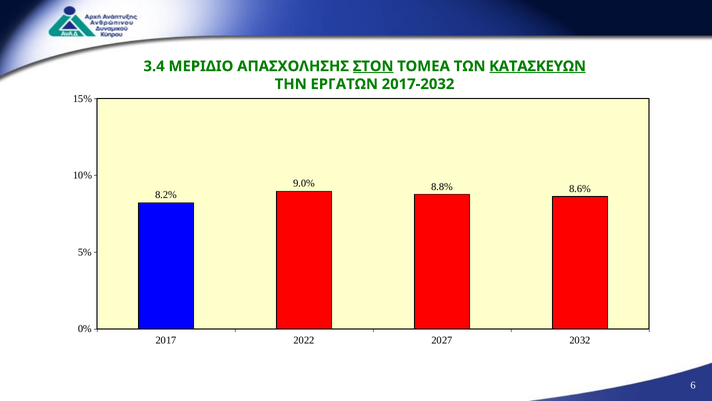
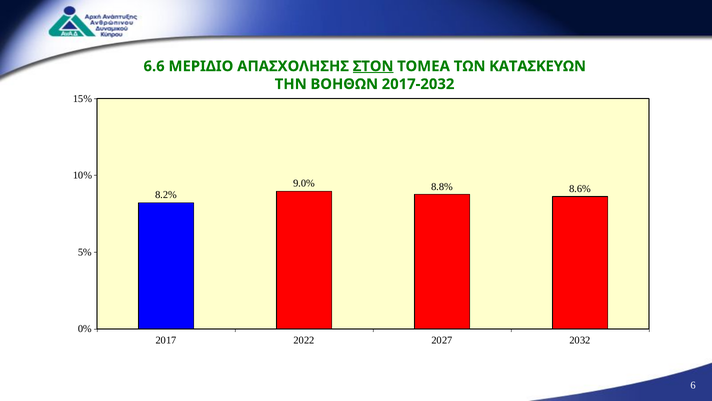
3.4: 3.4 -> 6.6 (154, 66)
ΚΑΤΑΣΚΕΥΩΝ underline: present -> none (538, 66)
ΕΡΓΑΤΩΝ: ΕΡΓΑΤΩΝ -> ΒΟΗΘΩΝ (344, 84)
